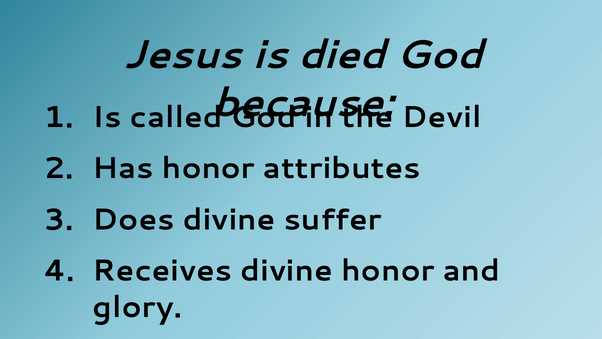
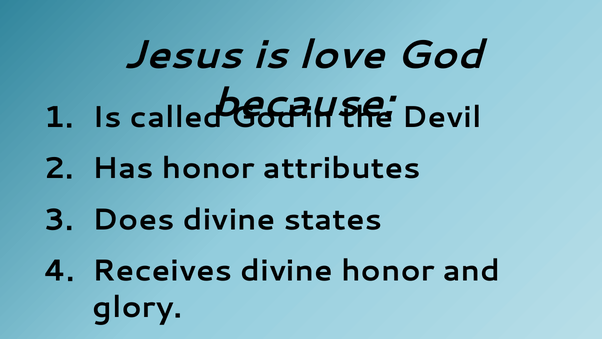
died: died -> love (342, 55)
suffer: suffer -> states (333, 220)
